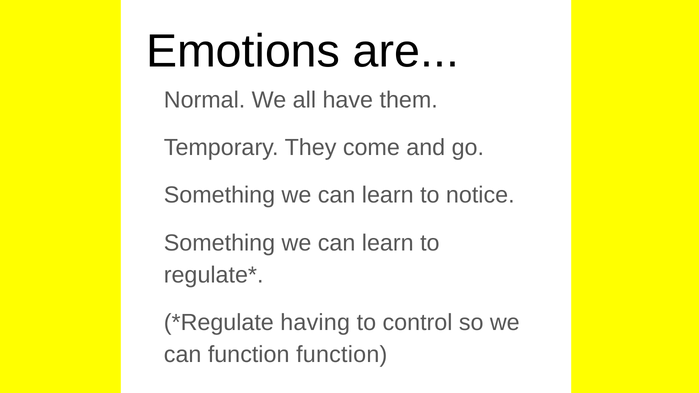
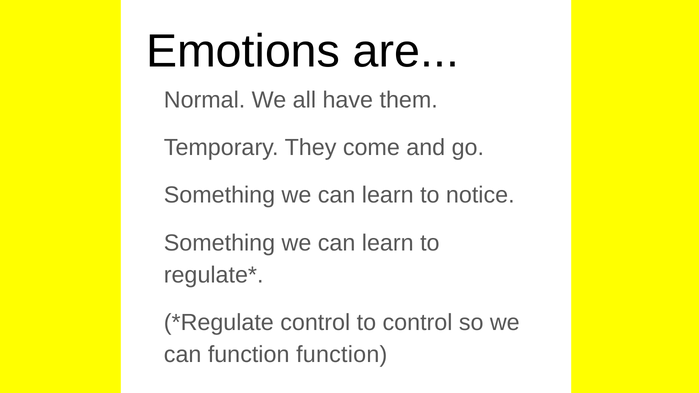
having: having -> control (315, 323)
